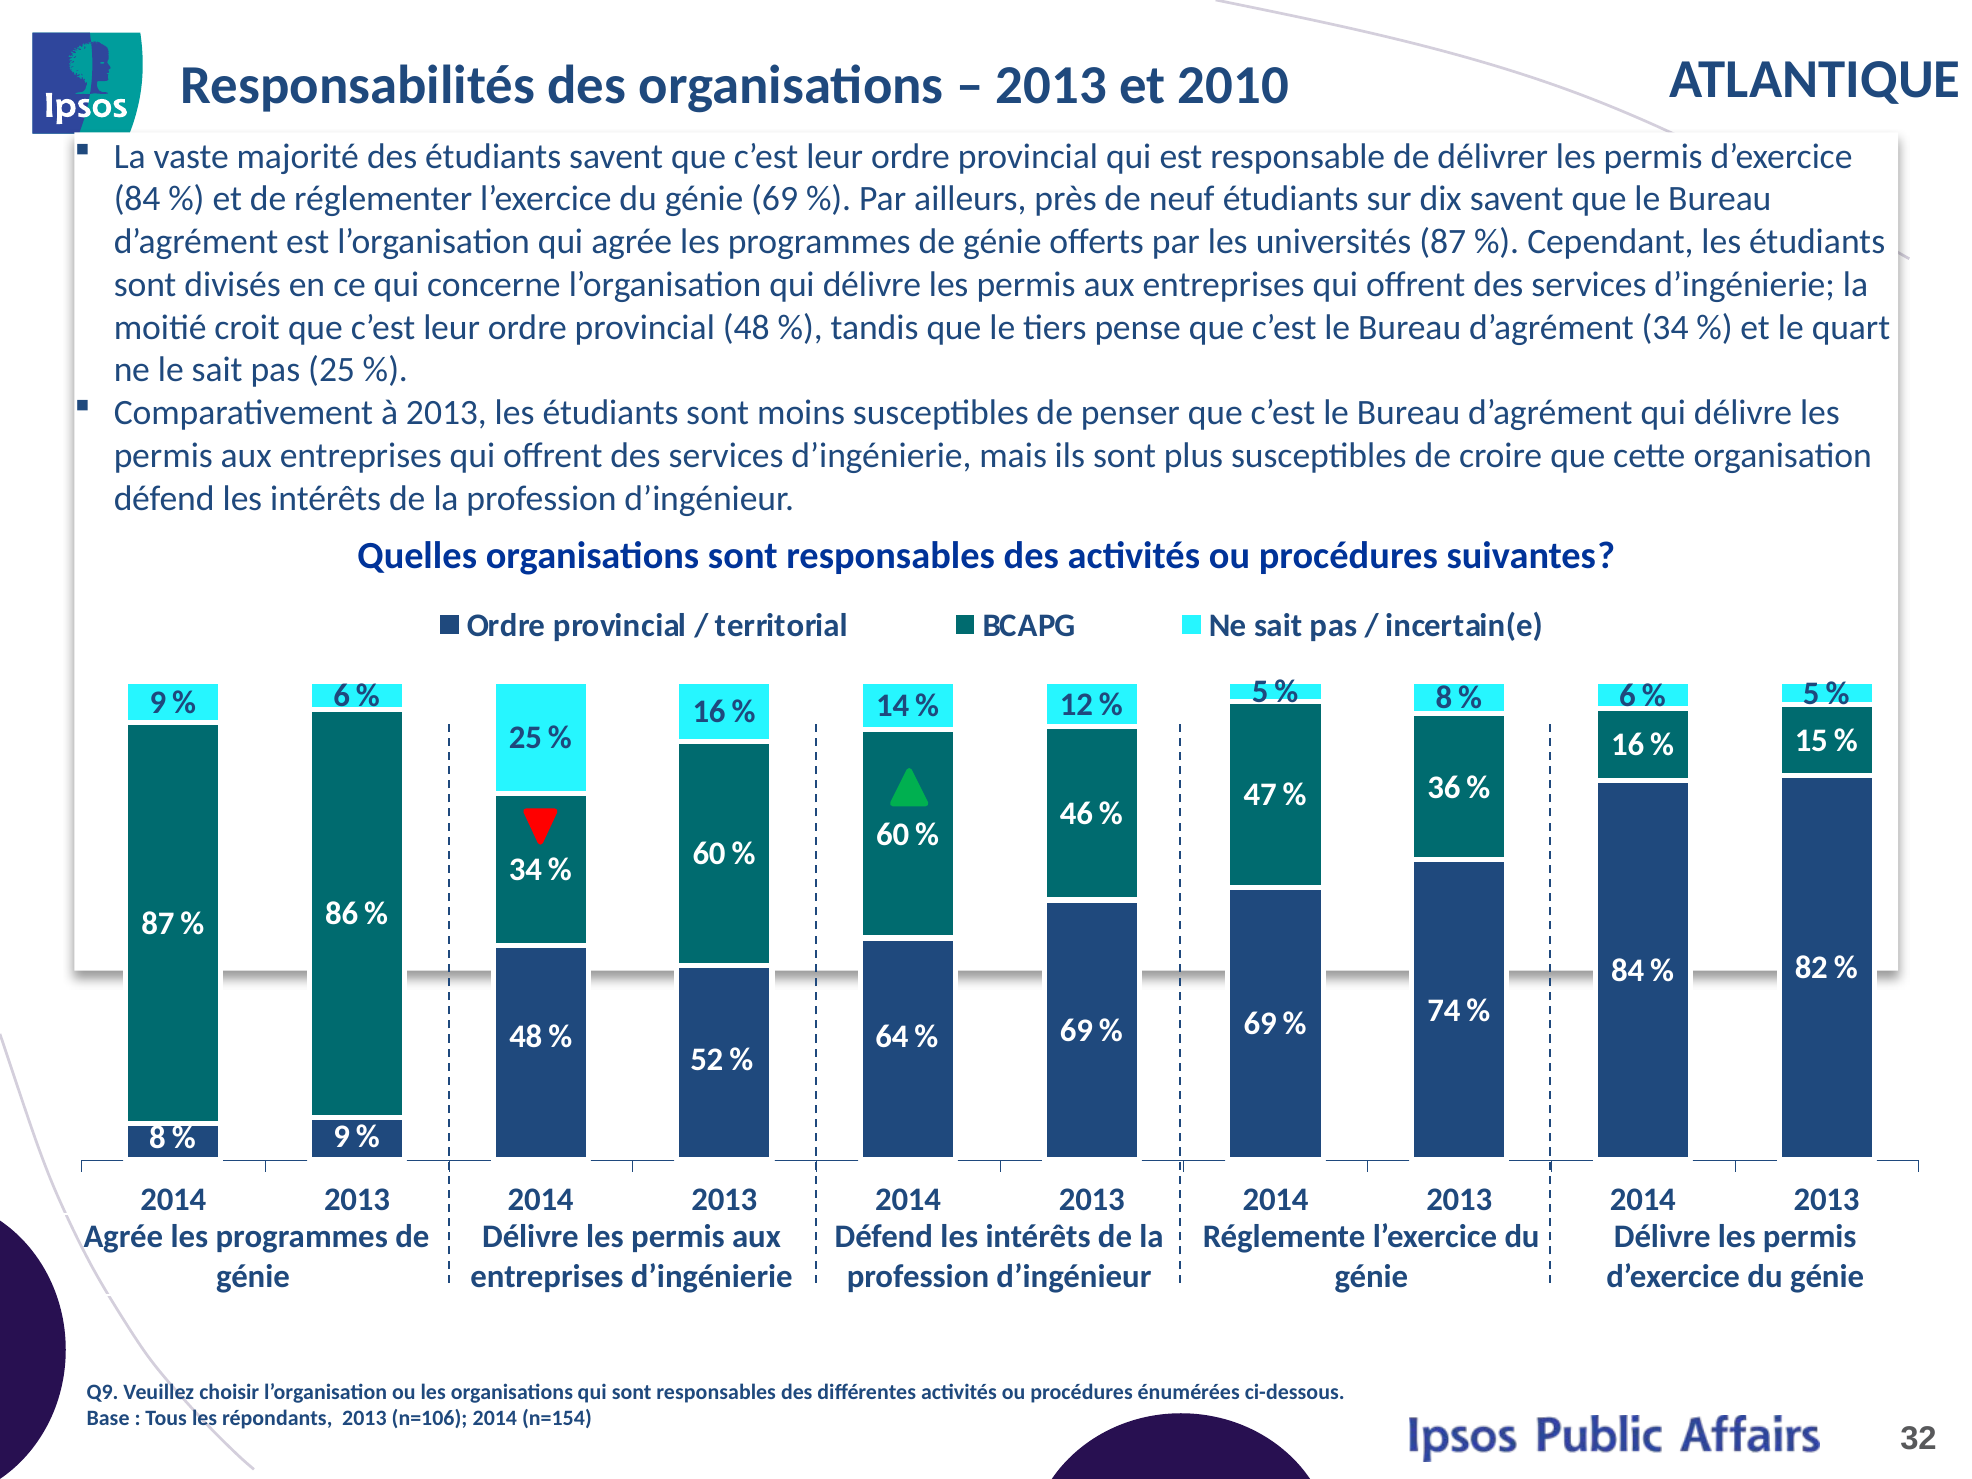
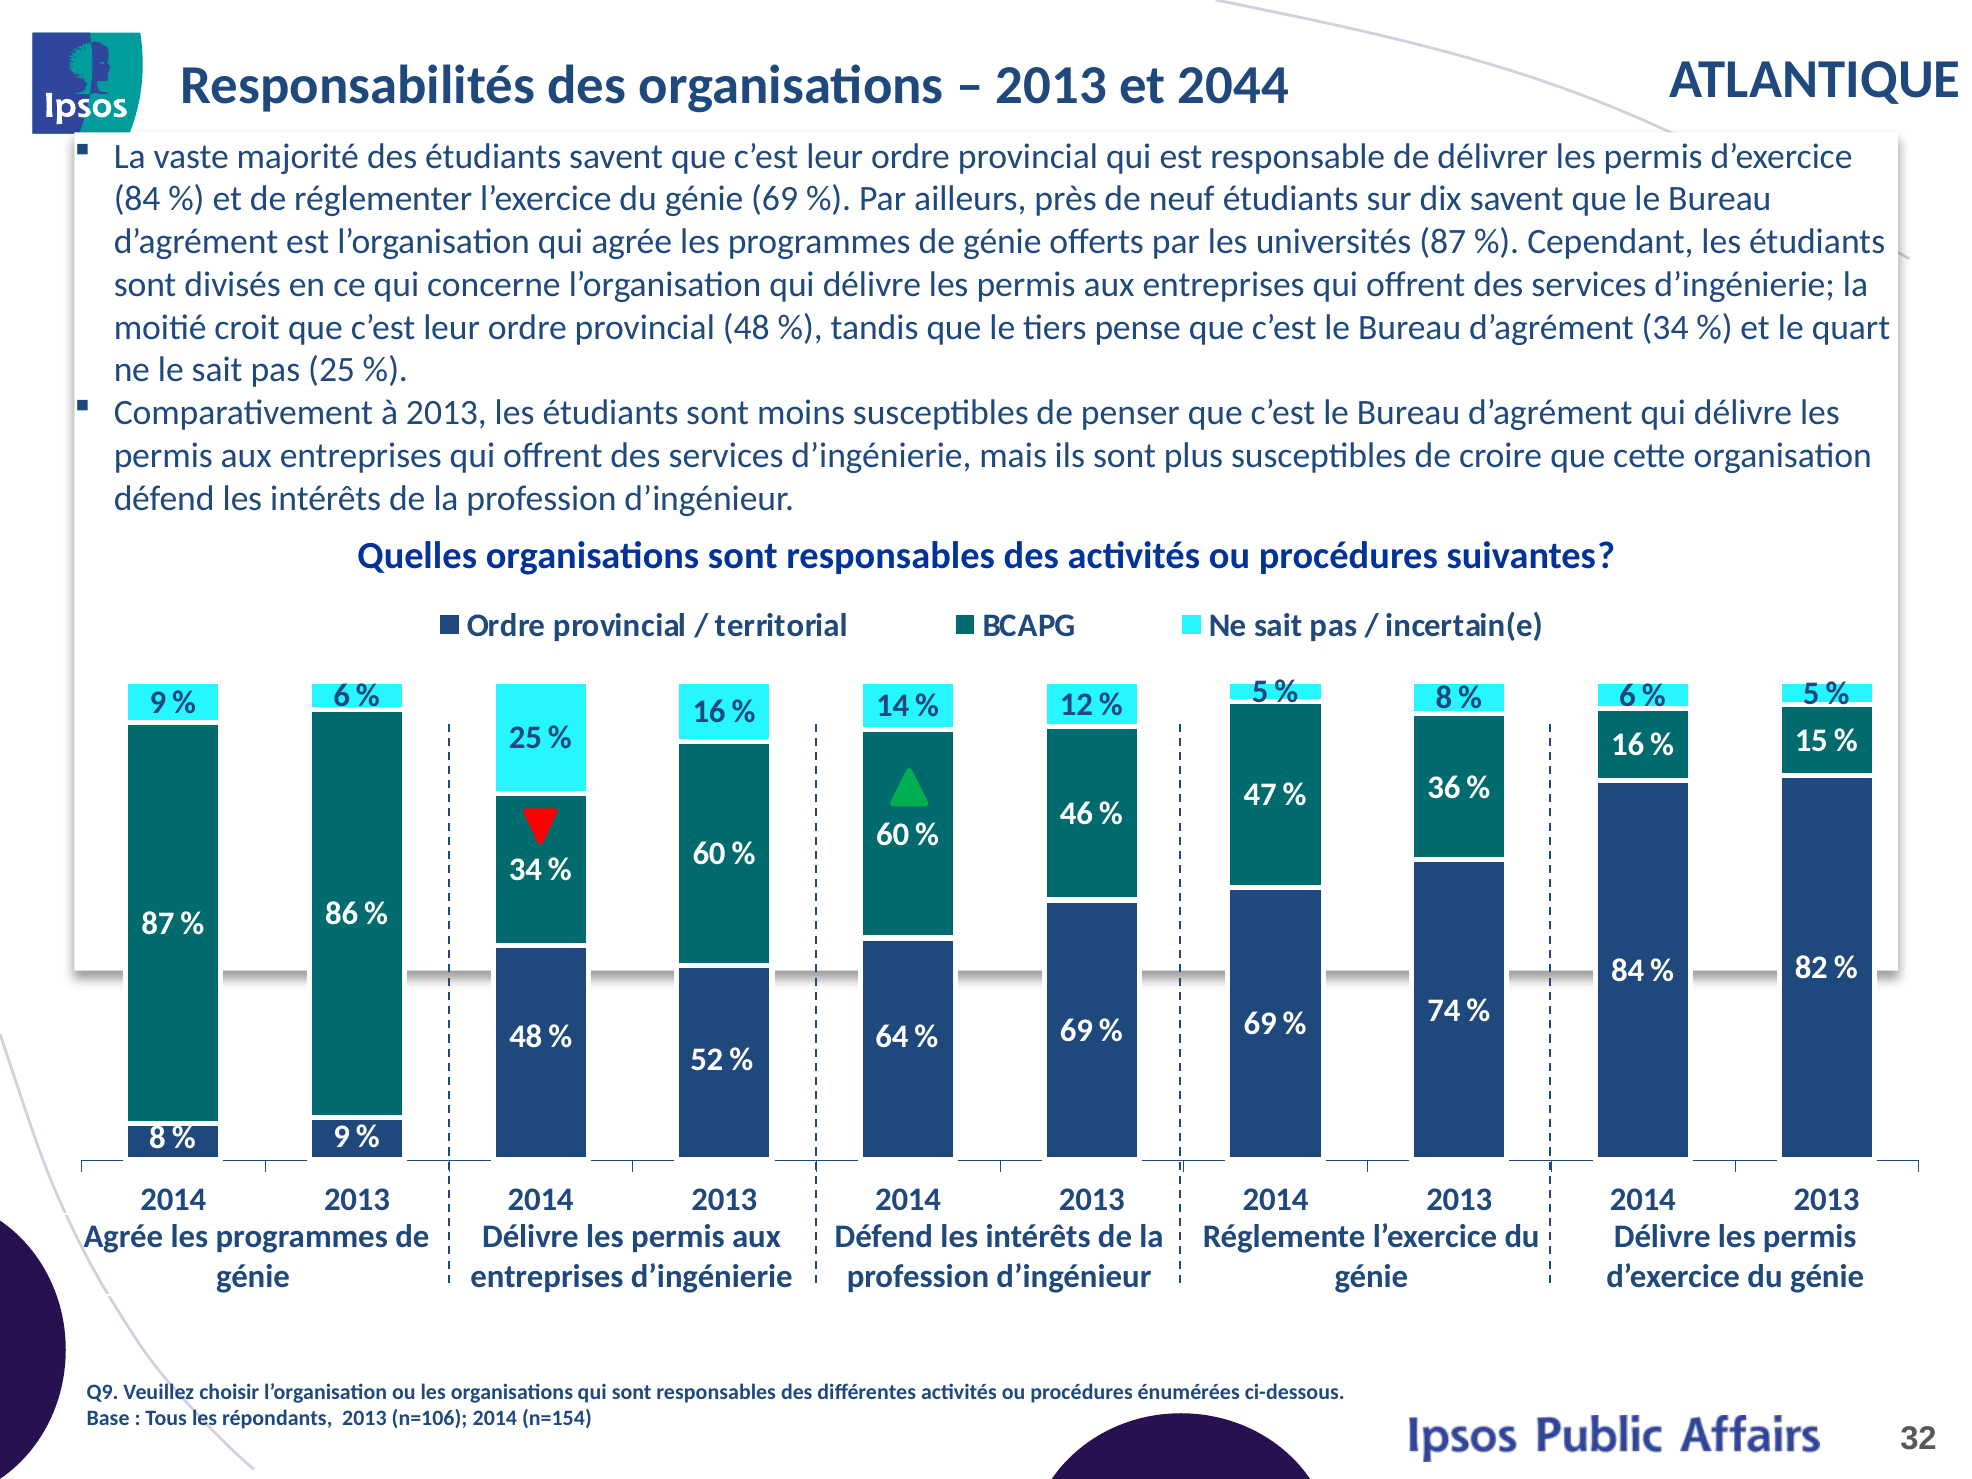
2010: 2010 -> 2044 (1233, 85)
